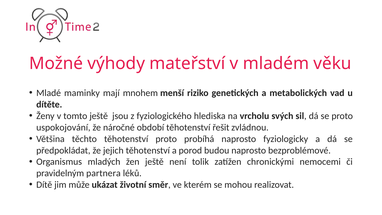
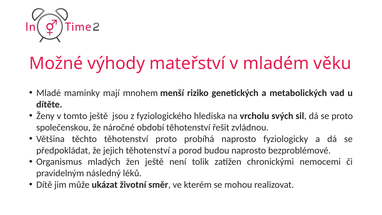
uspokojování: uspokojování -> společenskou (63, 127)
partnera: partnera -> následný (103, 173)
